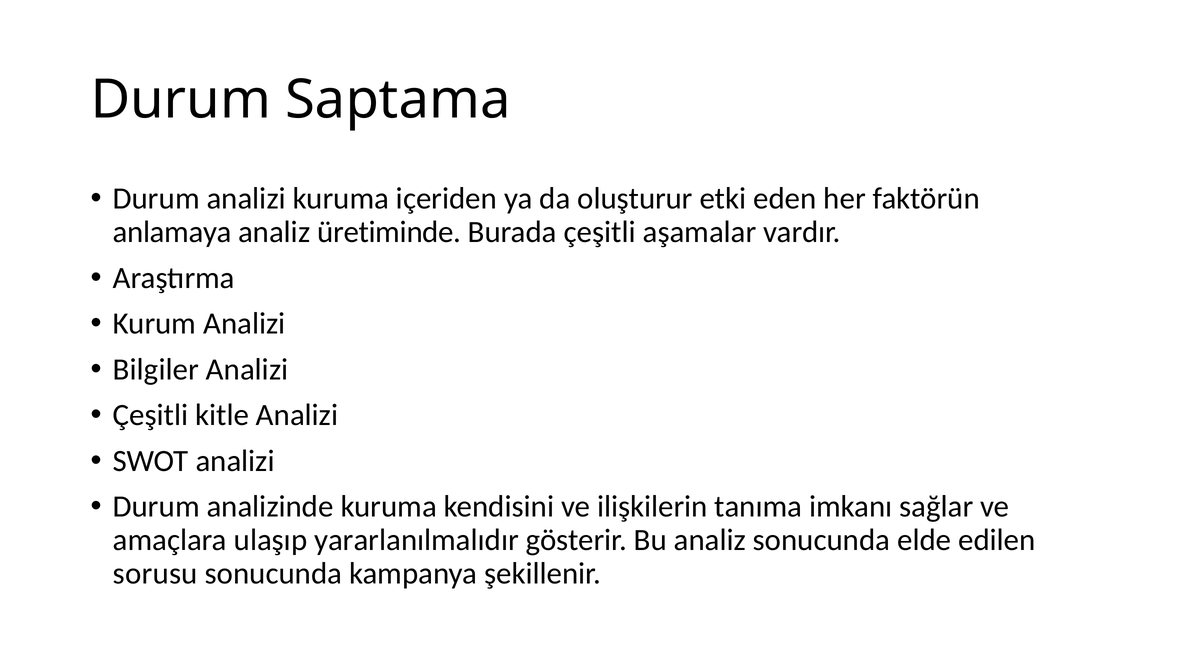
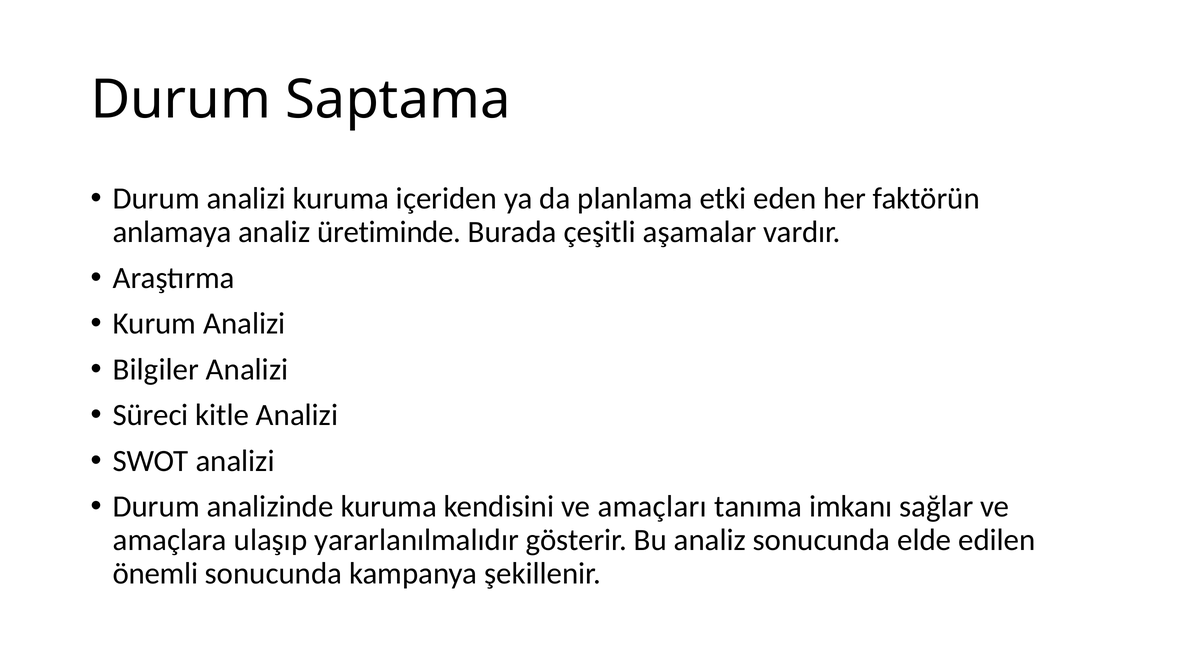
oluşturur: oluşturur -> planlama (635, 199)
Çeşitli: Çeşitli -> Süreci (151, 415)
ilişkilerin: ilişkilerin -> amaçları (652, 507)
sorusu: sorusu -> önemli (156, 574)
